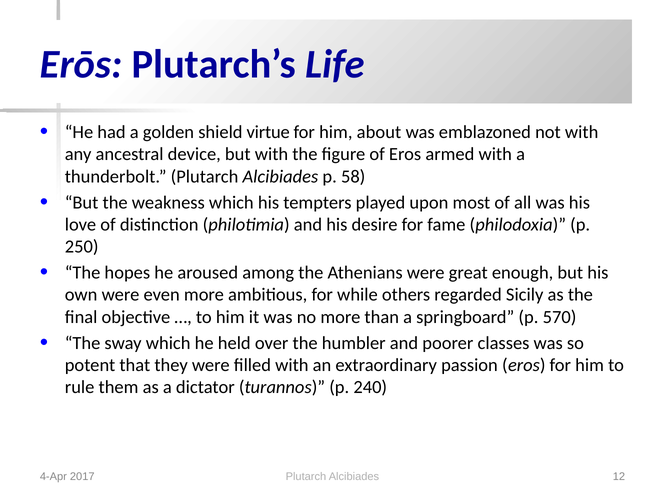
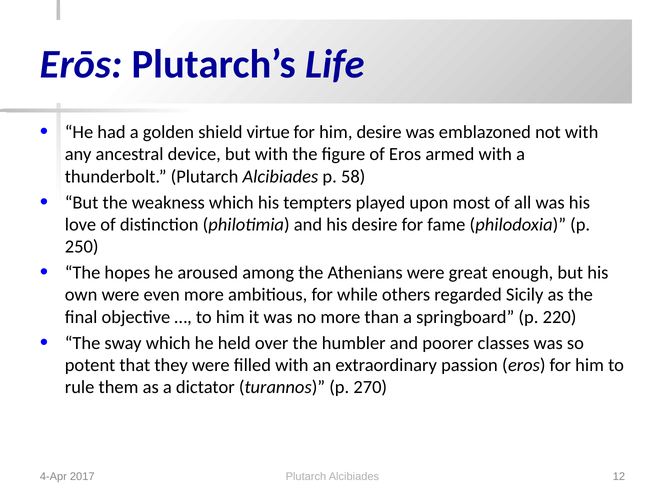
him about: about -> desire (379, 132)
570: 570 -> 220 (560, 317)
240: 240 -> 270 (370, 387)
